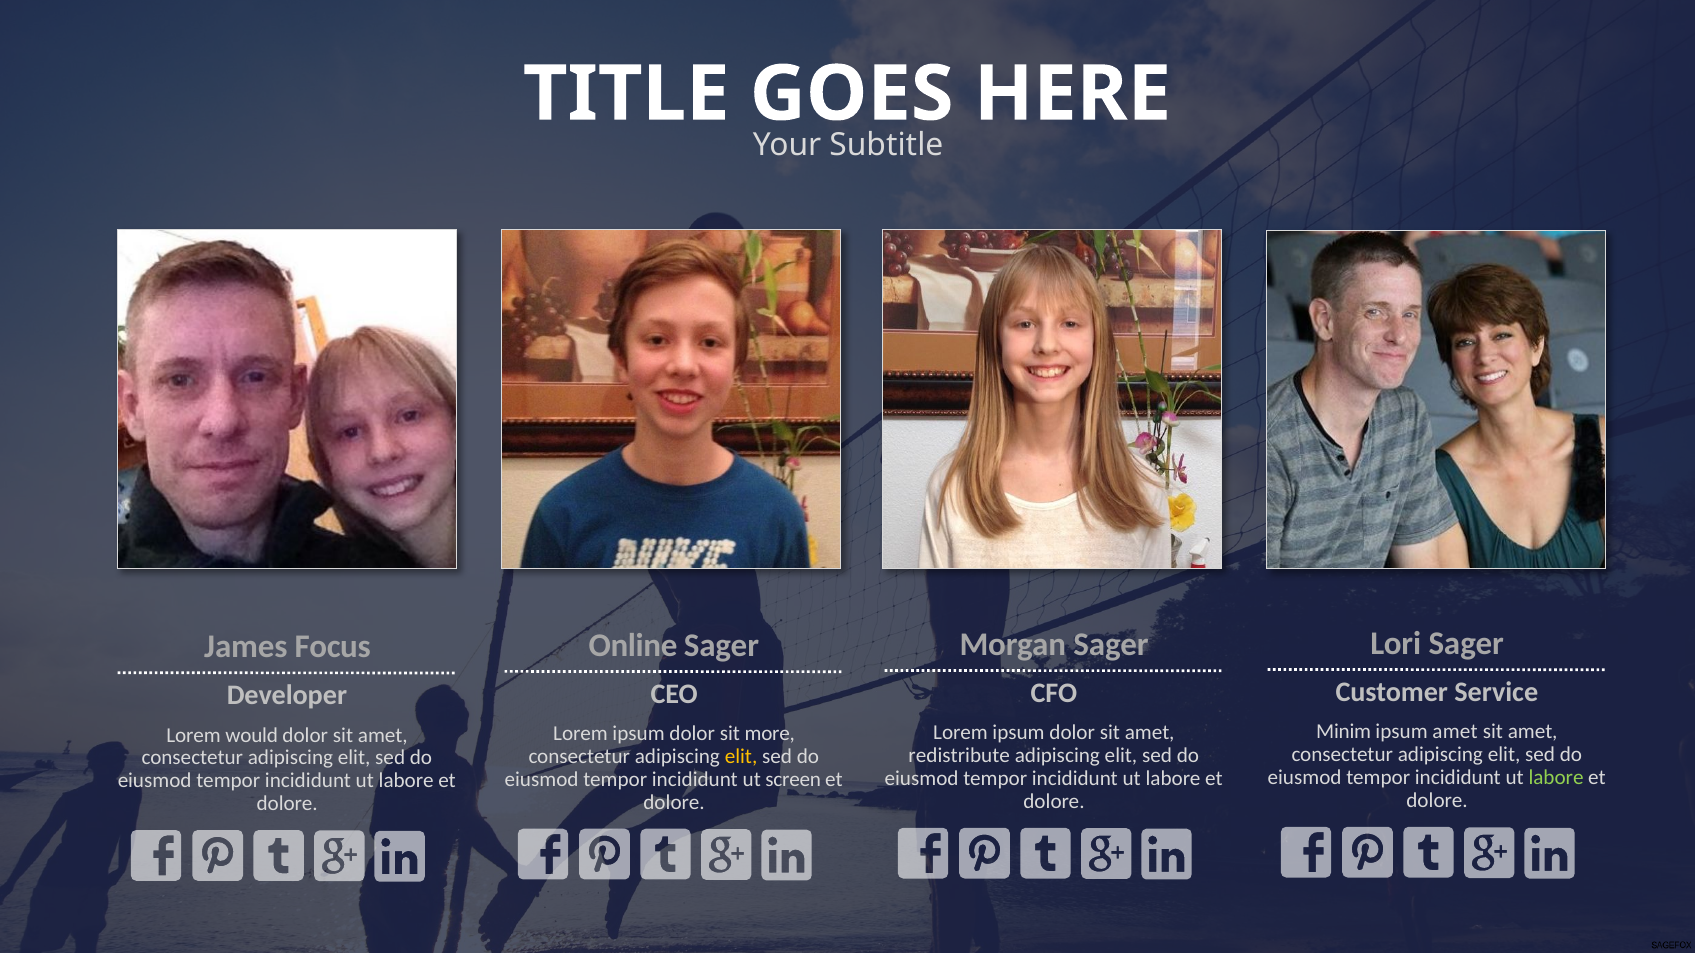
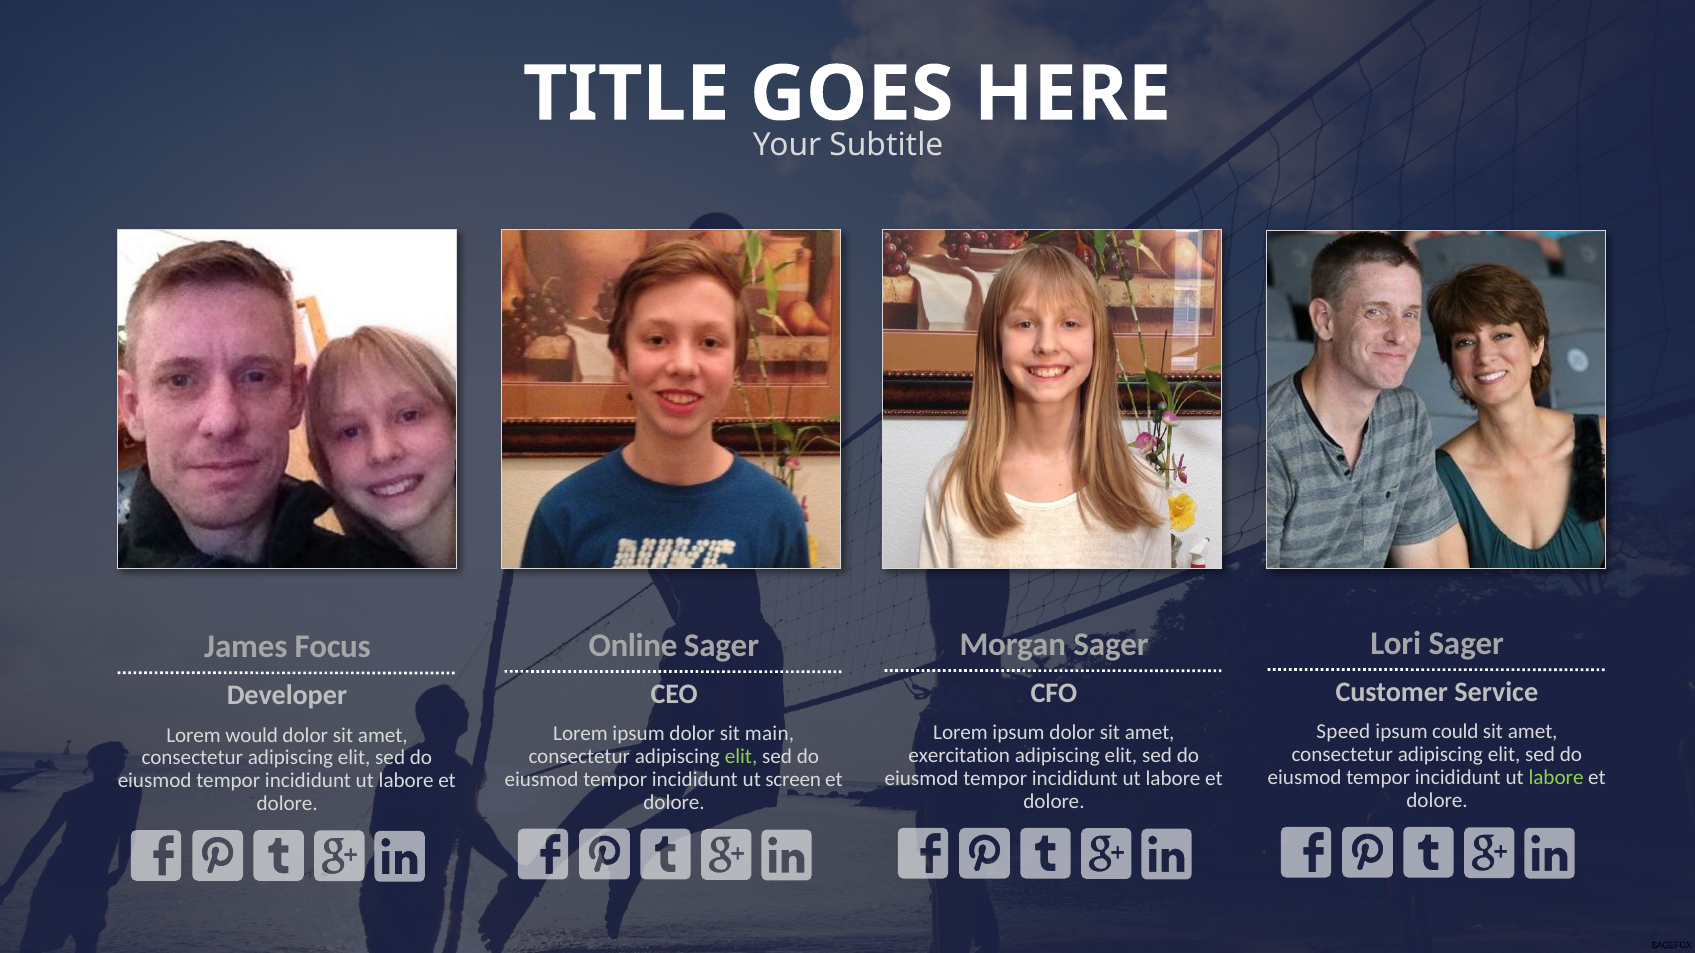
Minim: Minim -> Speed (1343, 732)
ipsum amet: amet -> could (1455, 732)
more: more -> main (770, 734)
redistribute: redistribute -> exercitation (959, 756)
elit colour: yellow -> light green (741, 757)
